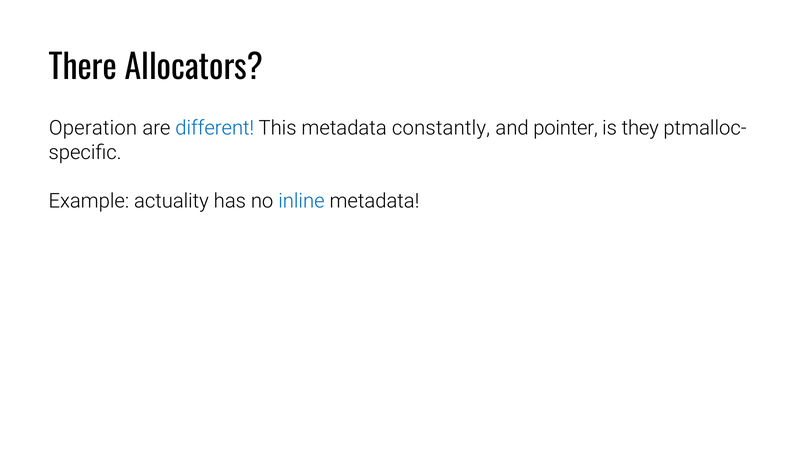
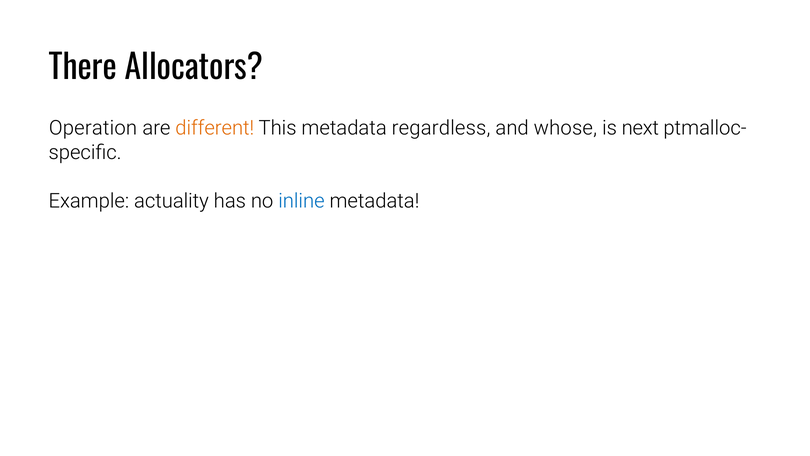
different colour: blue -> orange (215, 128)
constantly: constantly -> regardless (441, 128)
pointer: pointer -> whose (565, 128)
they: they -> next (640, 128)
